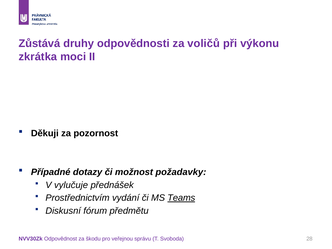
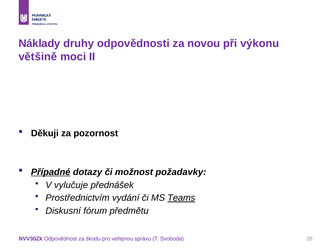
Zůstává: Zůstává -> Náklady (39, 44)
voličů: voličů -> novou (204, 44)
zkrátka: zkrátka -> většině (38, 57)
Případné underline: none -> present (51, 172)
